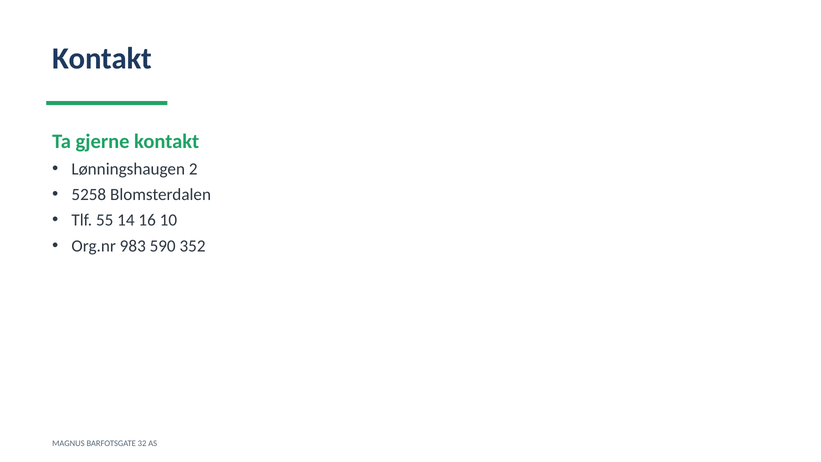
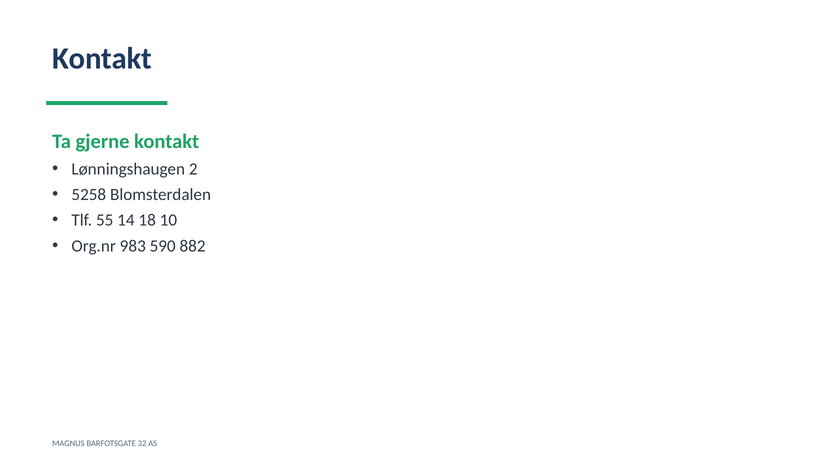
16: 16 -> 18 (147, 220)
352: 352 -> 882 (193, 246)
